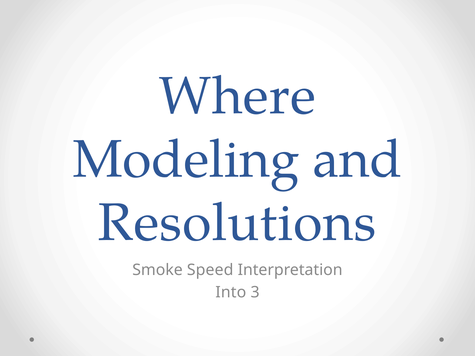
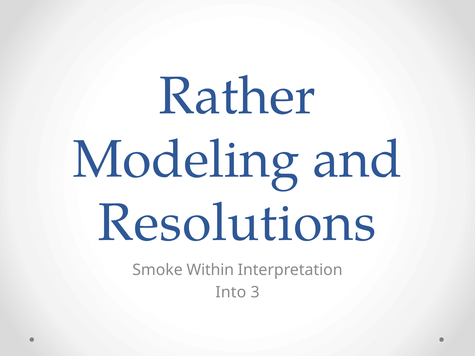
Where: Where -> Rather (237, 96)
Speed: Speed -> Within (210, 270)
